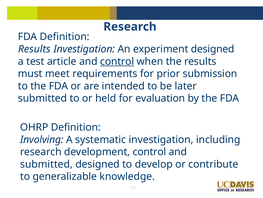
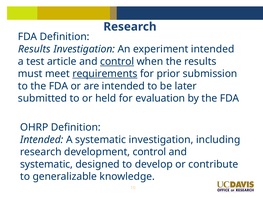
experiment designed: designed -> intended (213, 49)
requirements underline: none -> present (105, 73)
Involving: Involving -> Intended (42, 139)
submitted: submitted -> systematic (47, 164)
